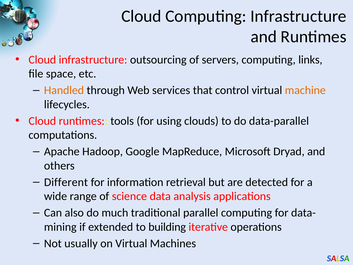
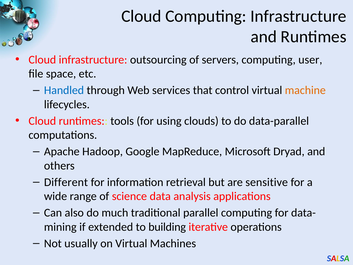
links: links -> user (310, 60)
Handled colour: orange -> blue (64, 90)
detected: detected -> sensitive (267, 182)
